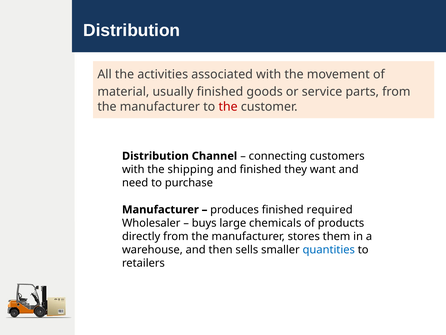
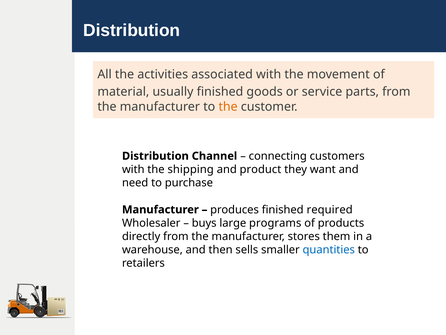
the colour: red -> orange (228, 107)
and finished: finished -> product (261, 169)
chemicals: chemicals -> programs (275, 223)
